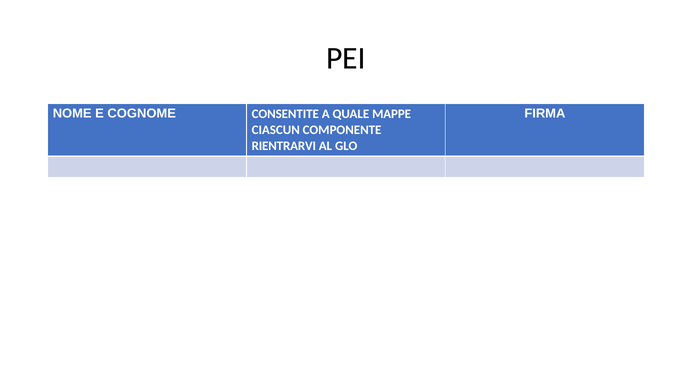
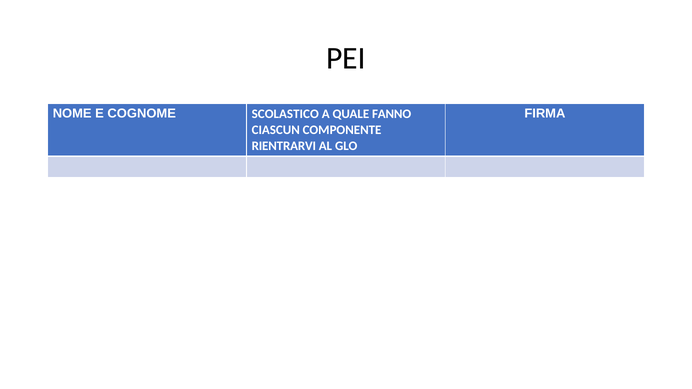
CONSENTITE: CONSENTITE -> SCOLASTICO (285, 114)
MAPPE: MAPPE -> FANNO (392, 114)
